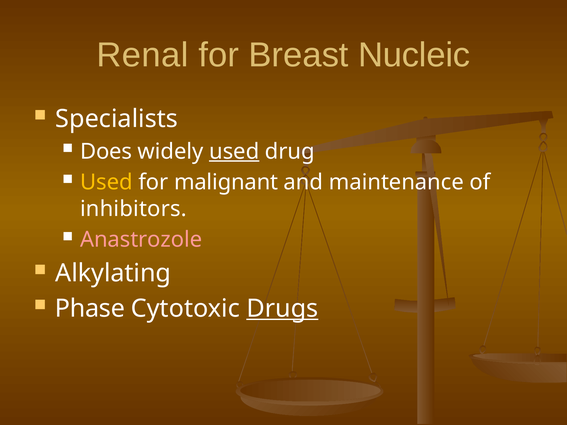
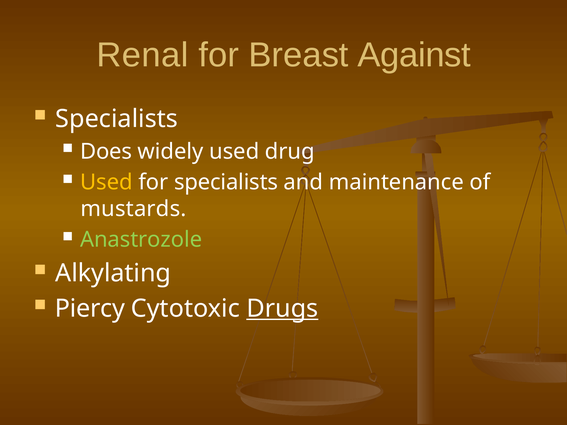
Nucleic: Nucleic -> Against (414, 55)
used underline: present -> none (234, 152)
for malignant: malignant -> specialists (226, 182)
inhibitors: inhibitors -> mustards (133, 209)
Anastrozole colour: pink -> light green (141, 240)
Phase: Phase -> Piercy (90, 309)
